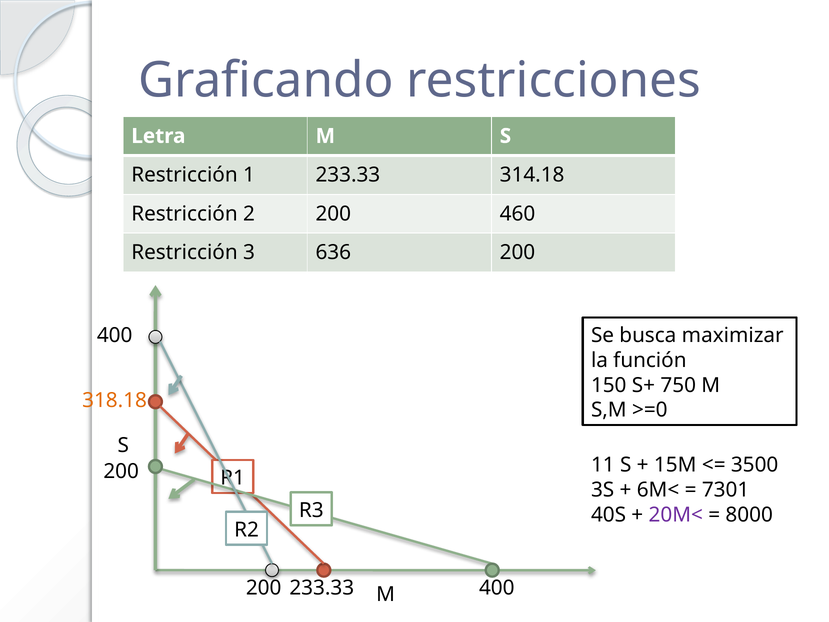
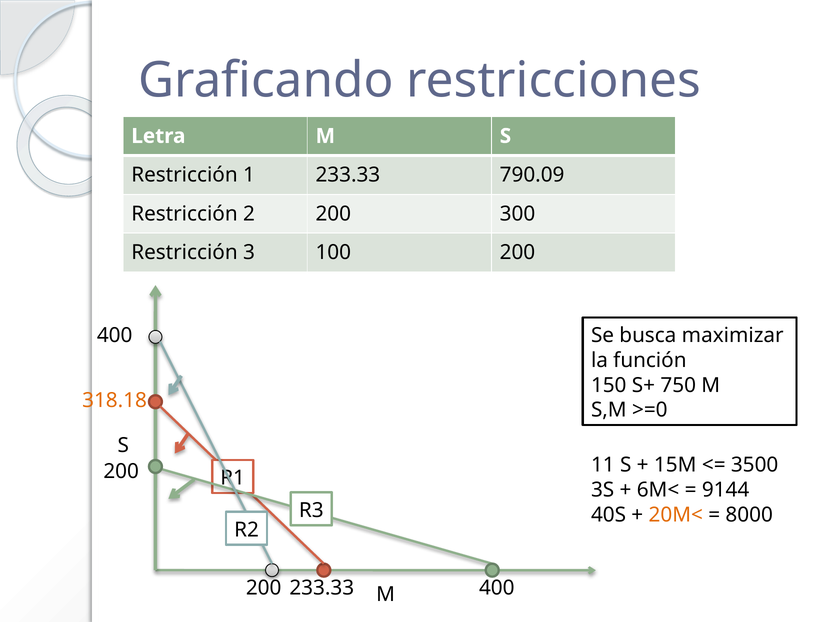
314.18: 314.18 -> 790.09 (532, 175)
460: 460 -> 300 (517, 214)
636: 636 -> 100 (333, 253)
7301: 7301 -> 9144 (726, 490)
20M< colour: purple -> orange (676, 515)
